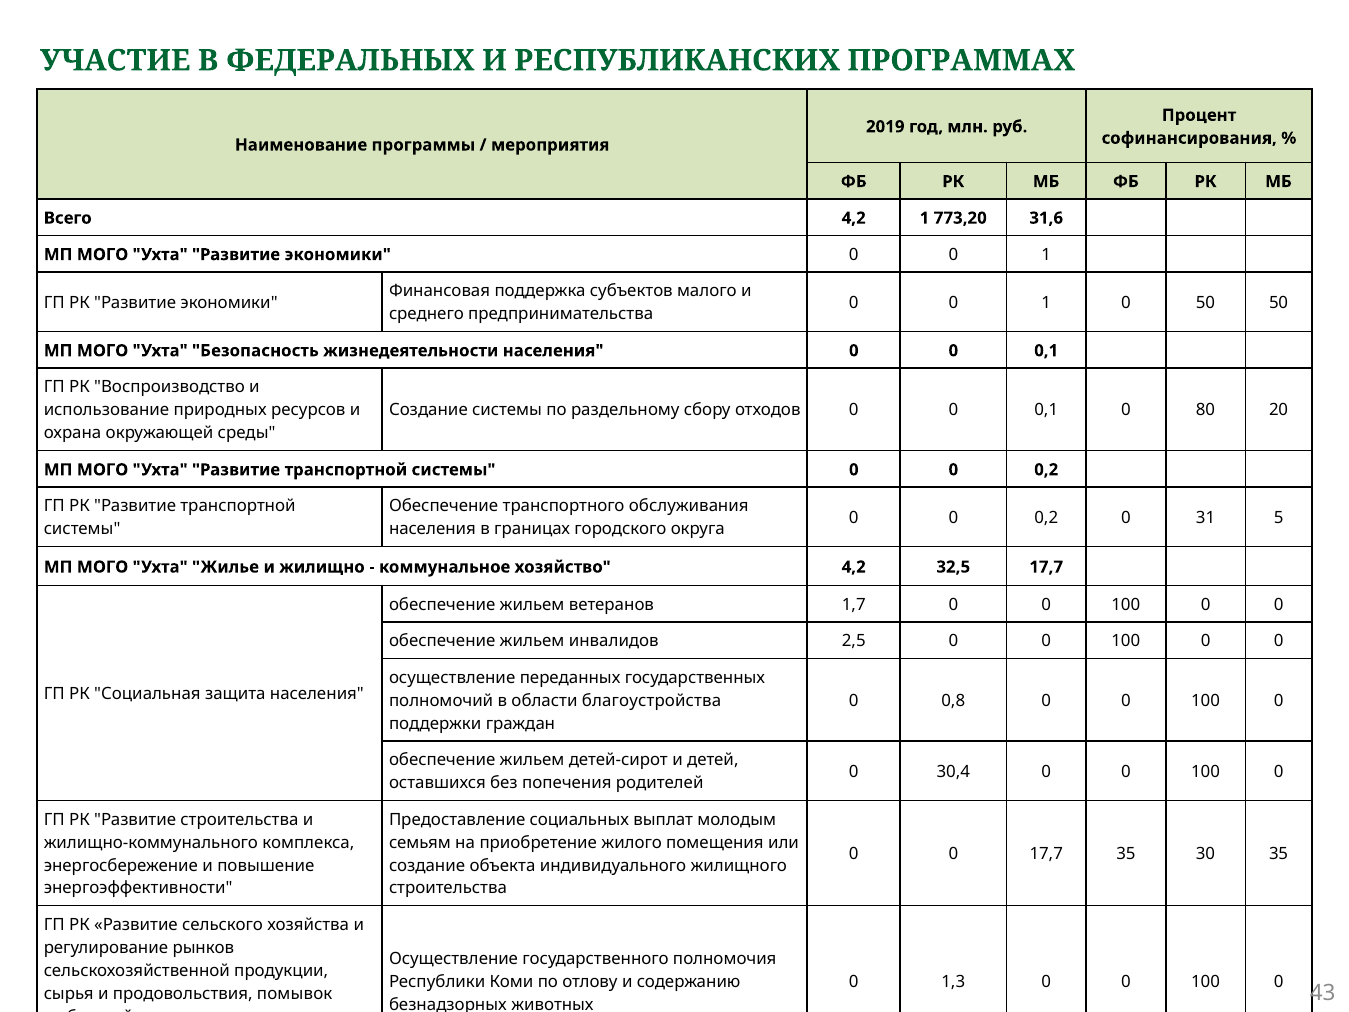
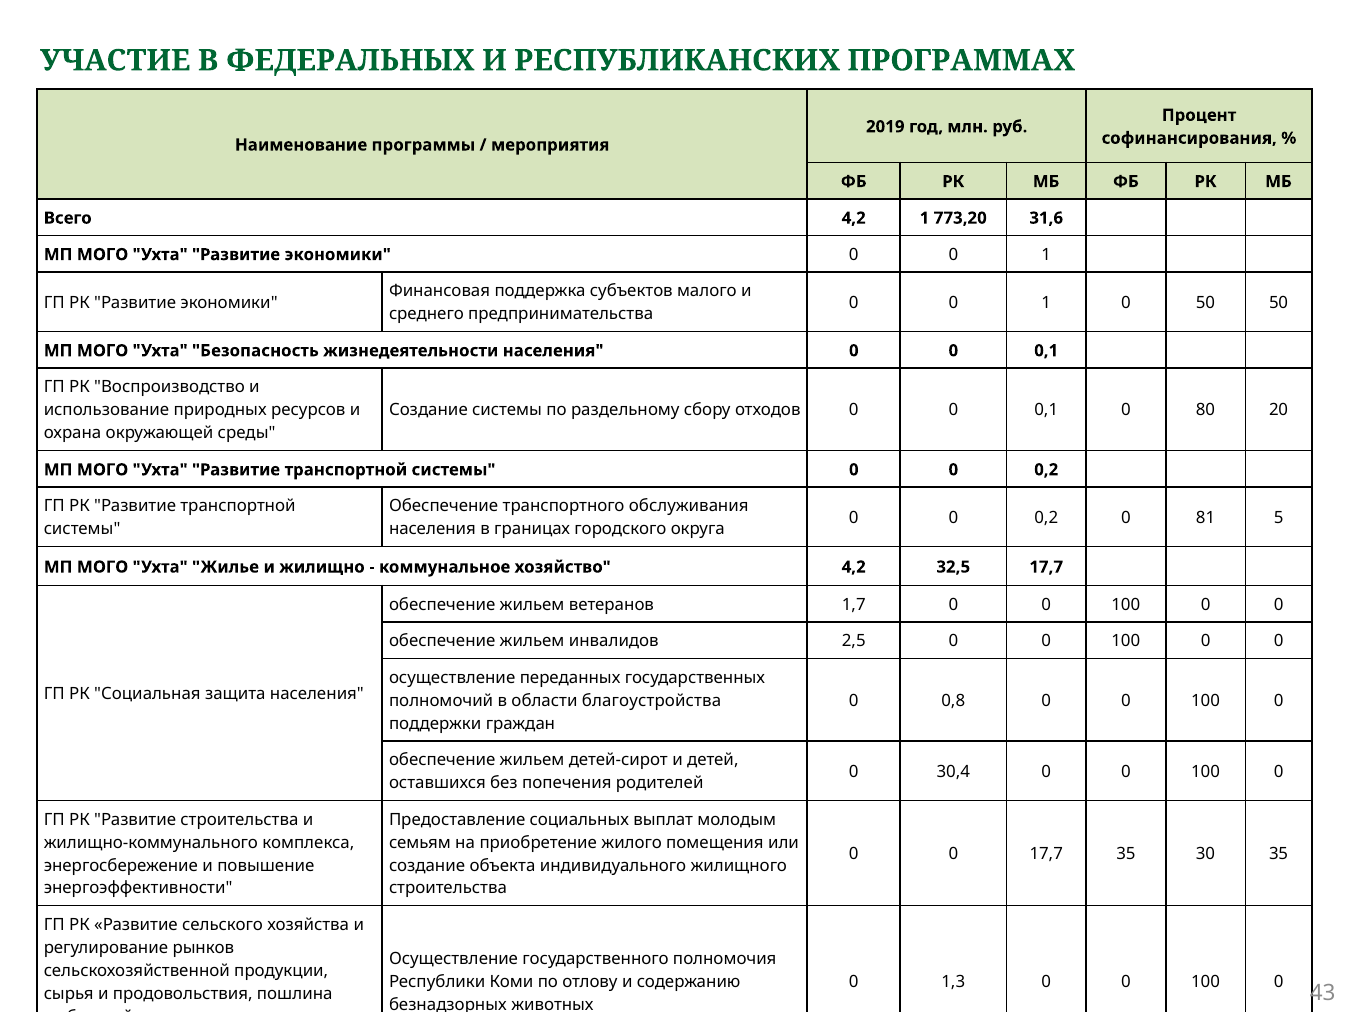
31: 31 -> 81 (1206, 518)
помывок: помывок -> пошлина (295, 993)
